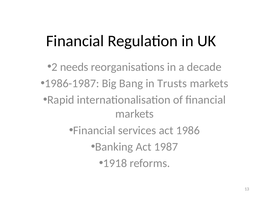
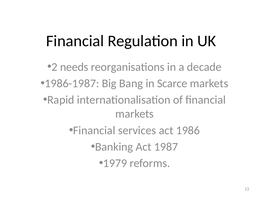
Trusts: Trusts -> Scarce (172, 84)
1918: 1918 -> 1979 (115, 164)
